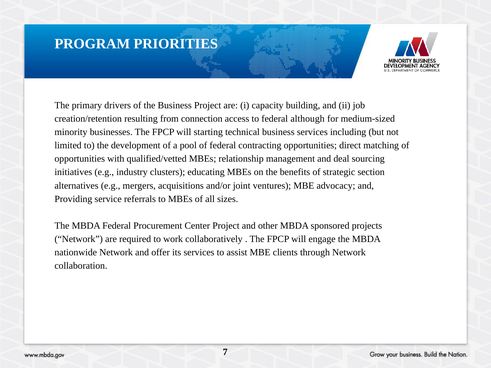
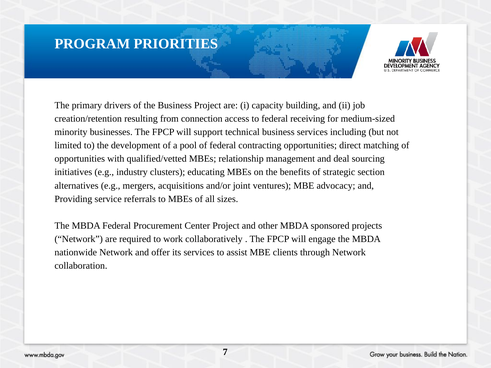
although: although -> receiving (308, 119)
starting: starting -> support (208, 132)
